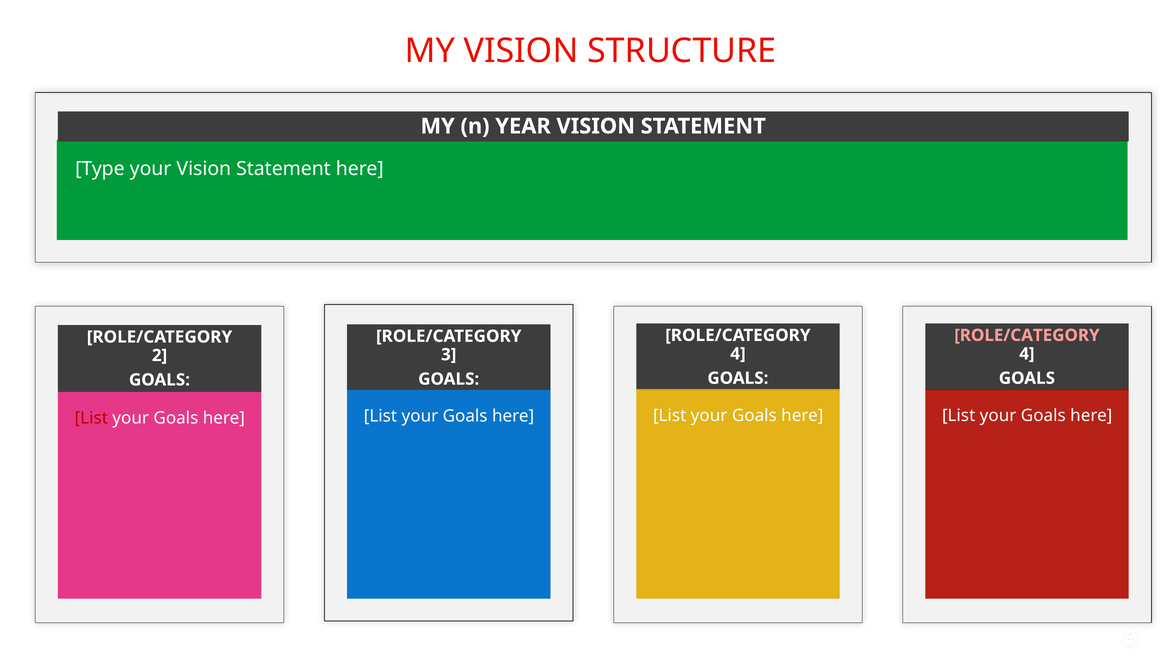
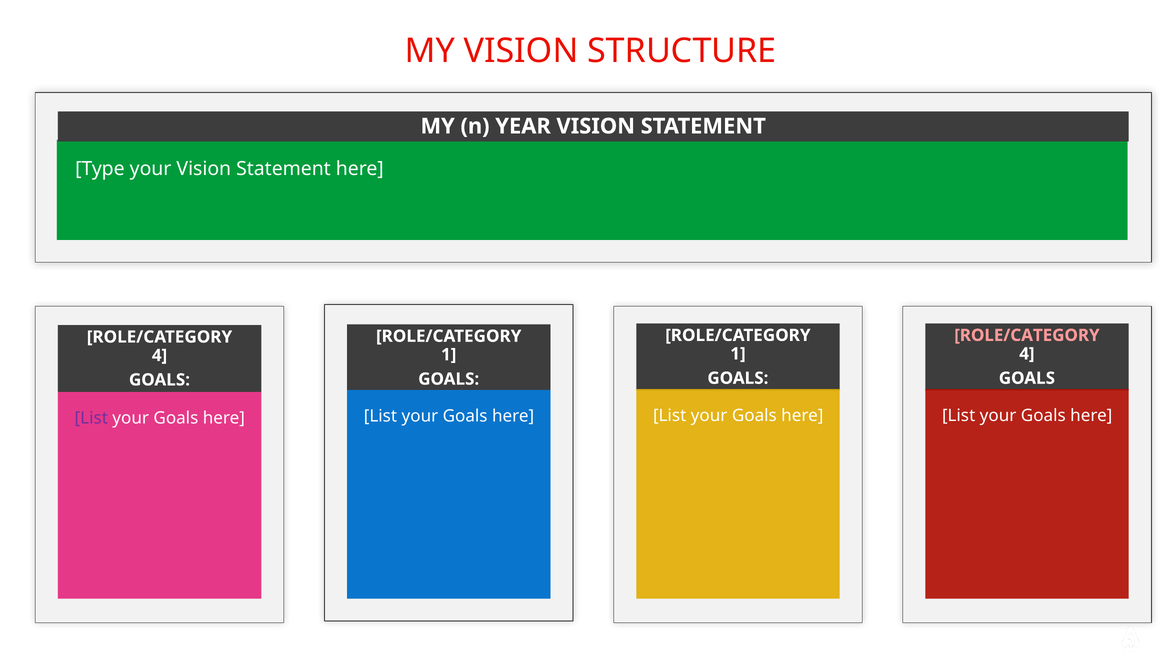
4: 4 -> 1 (738, 354)
3: 3 -> 1 (449, 354)
2: 2 -> 4 (160, 355)
List colour: red -> purple (91, 418)
